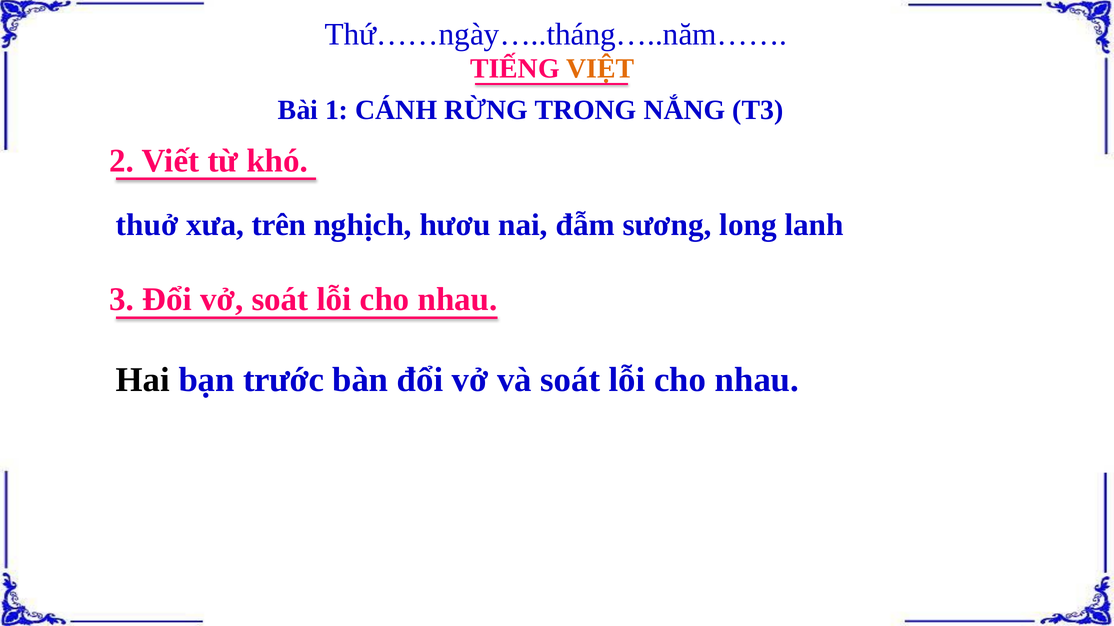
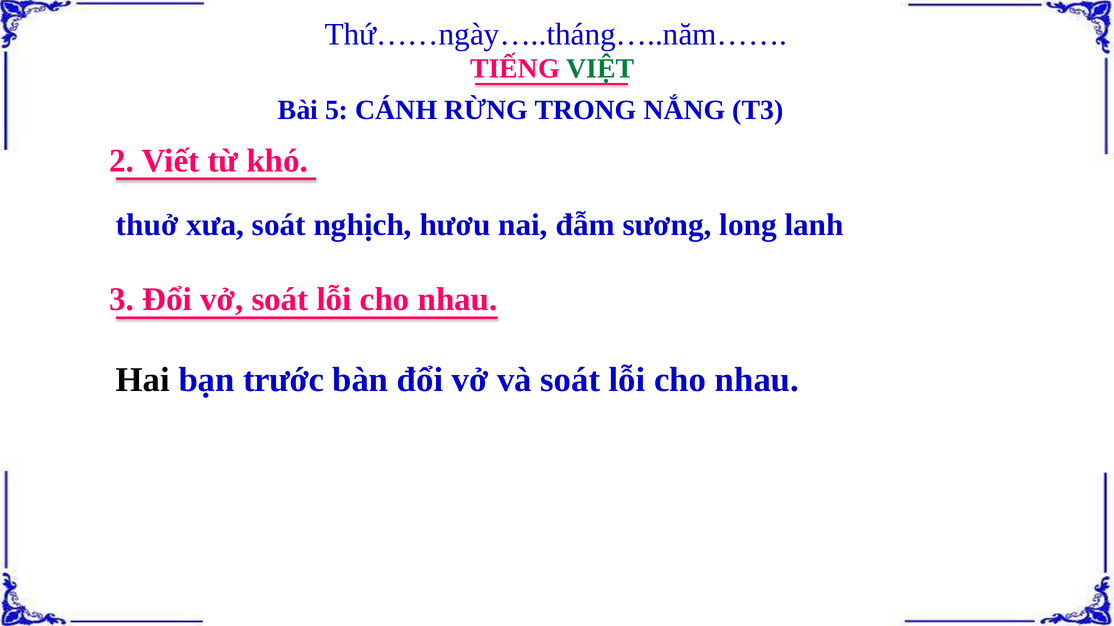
VIỆT colour: orange -> green (600, 68)
1: 1 -> 5 (337, 110)
xưa trên: trên -> soát (279, 225)
